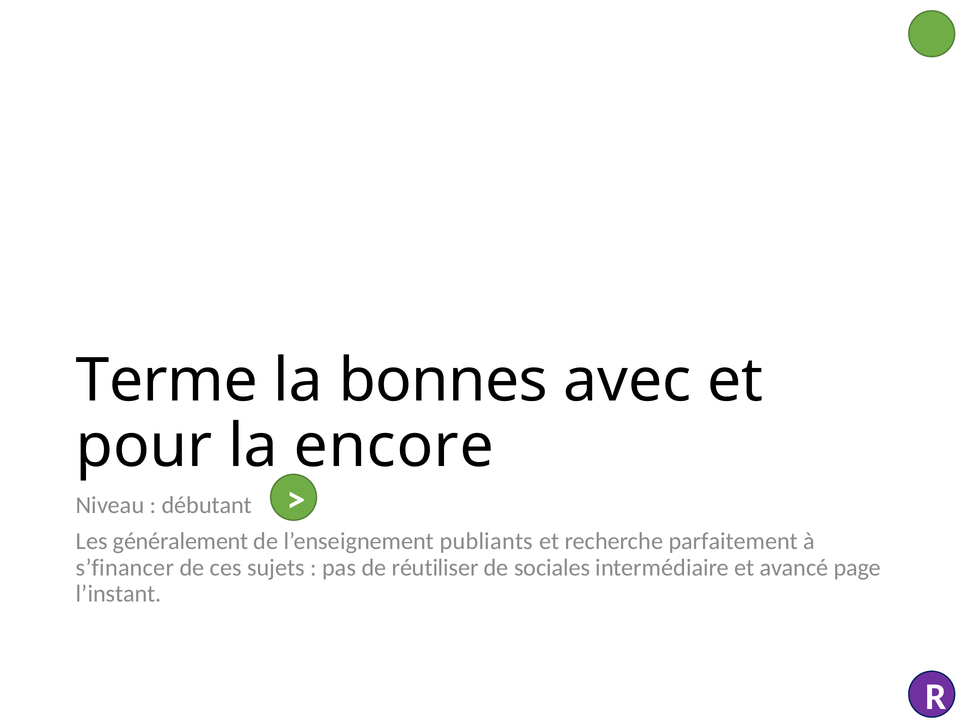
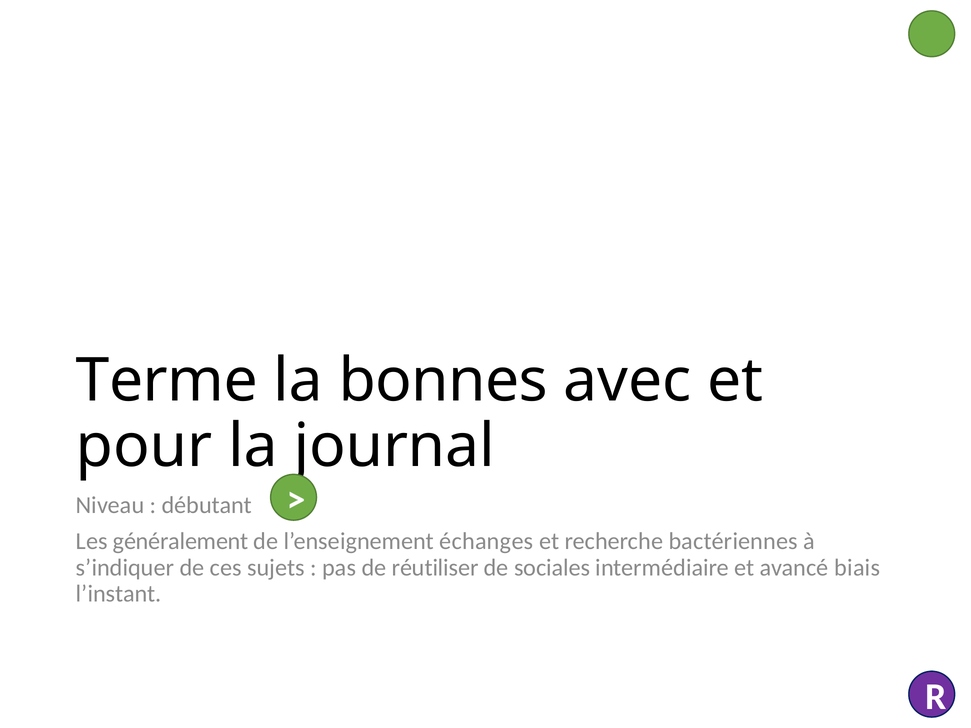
encore: encore -> journal (394, 446)
publiants: publiants -> échanges (486, 542)
parfaitement: parfaitement -> bactériennes (733, 542)
s’financer: s’financer -> s’indiquer (125, 568)
page: page -> biais (857, 568)
